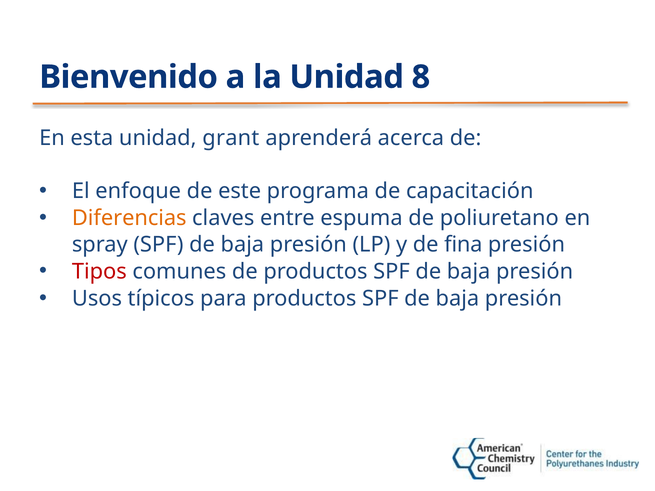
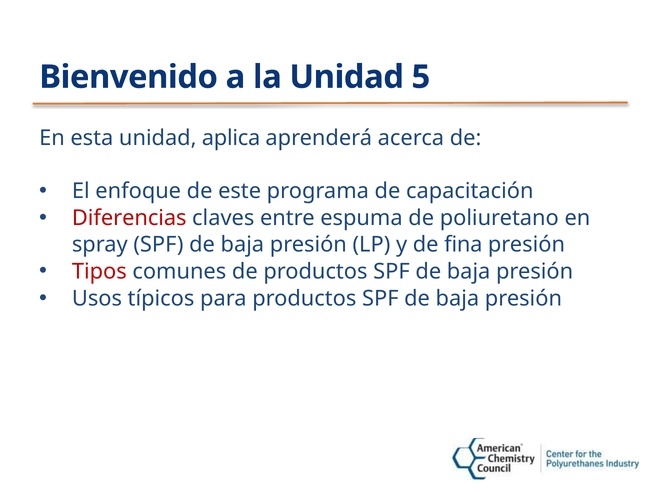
8: 8 -> 5 (421, 77)
grant: grant -> aplica (231, 138)
Diferencias colour: orange -> red (129, 218)
